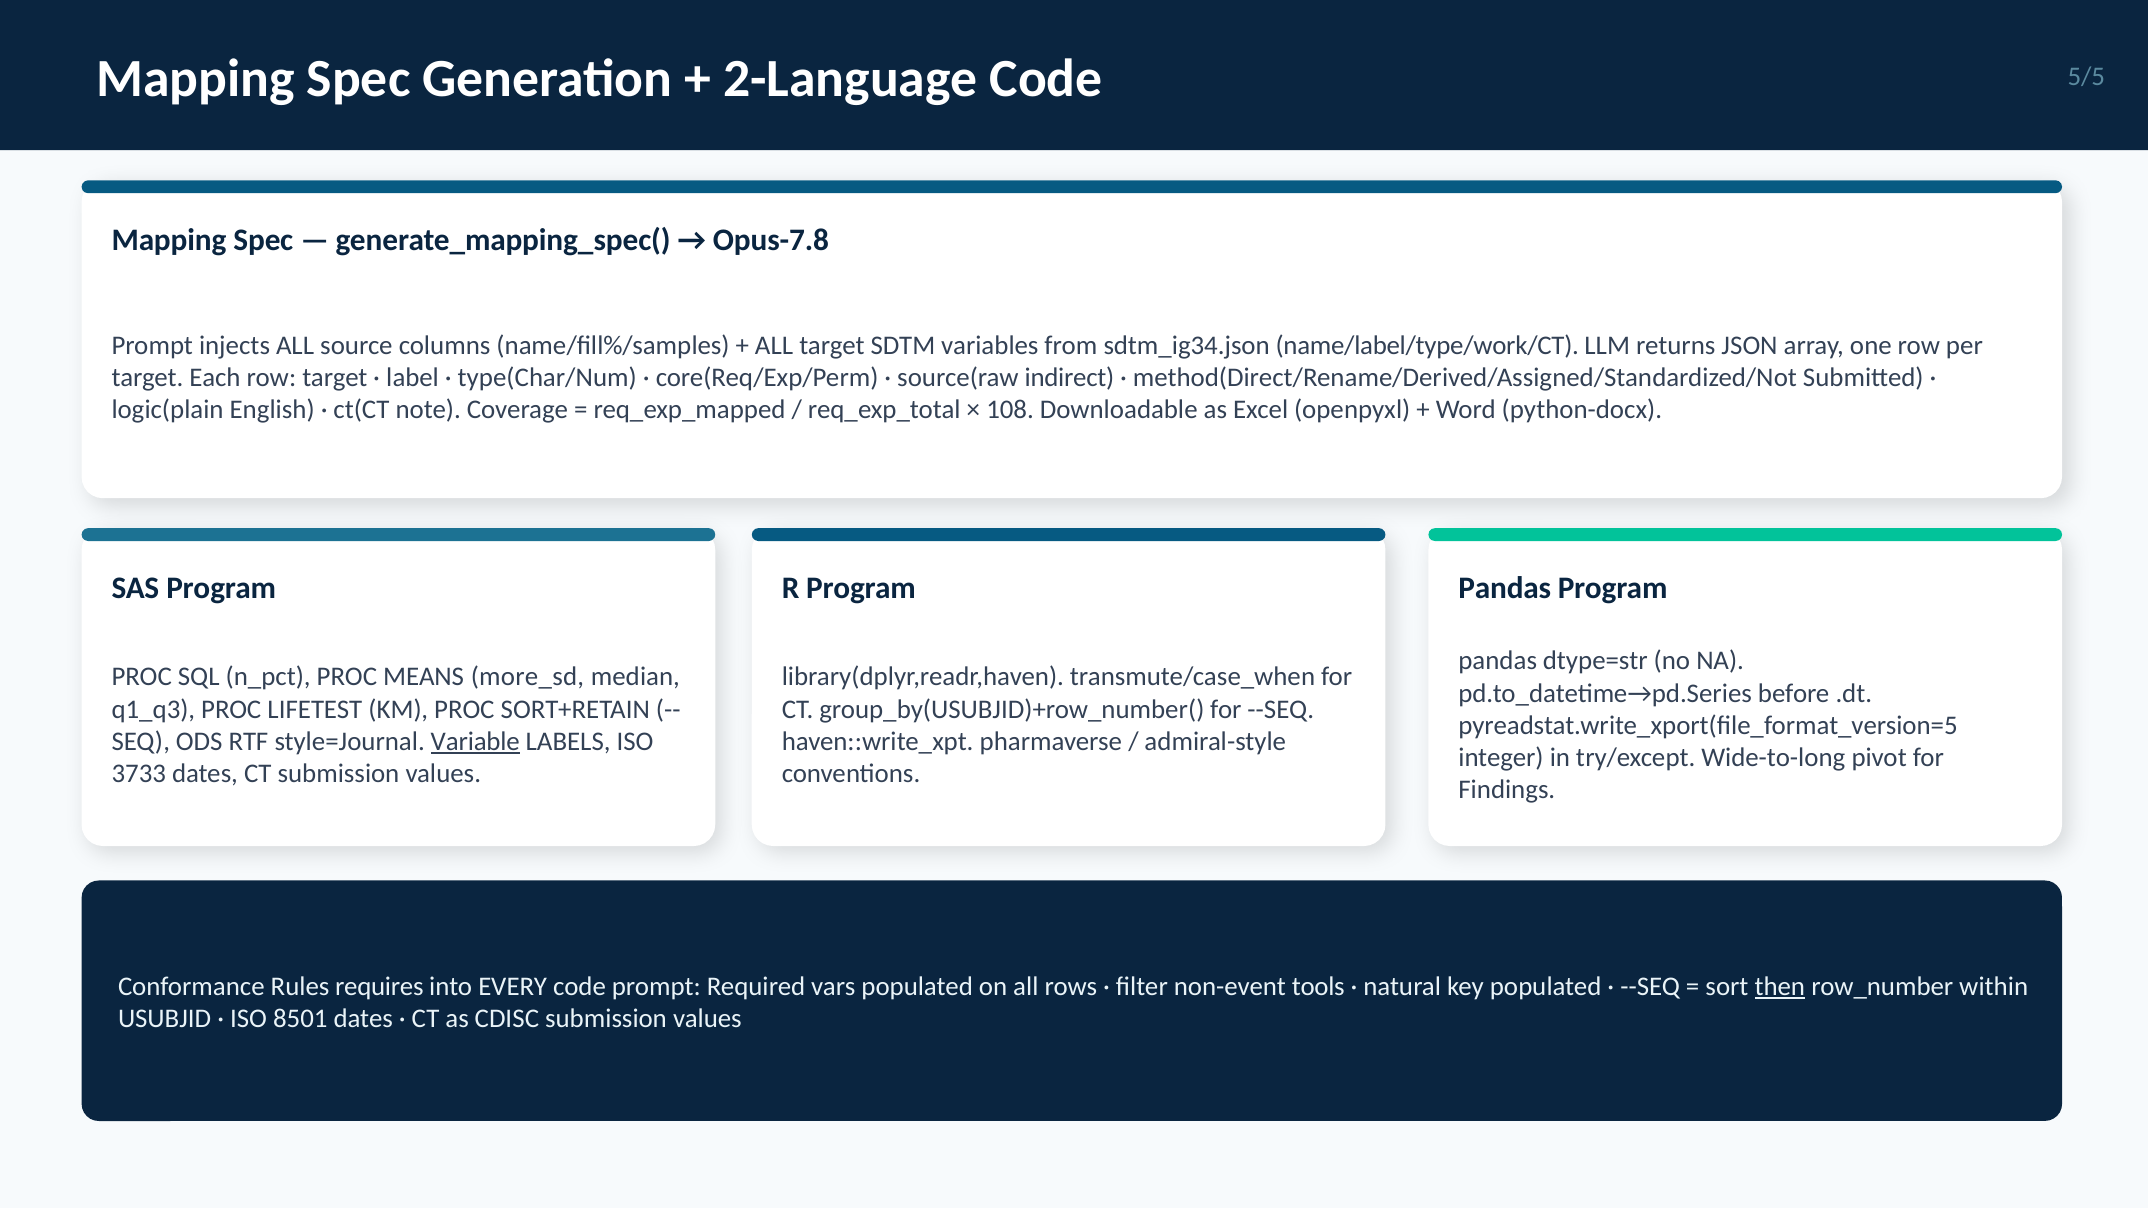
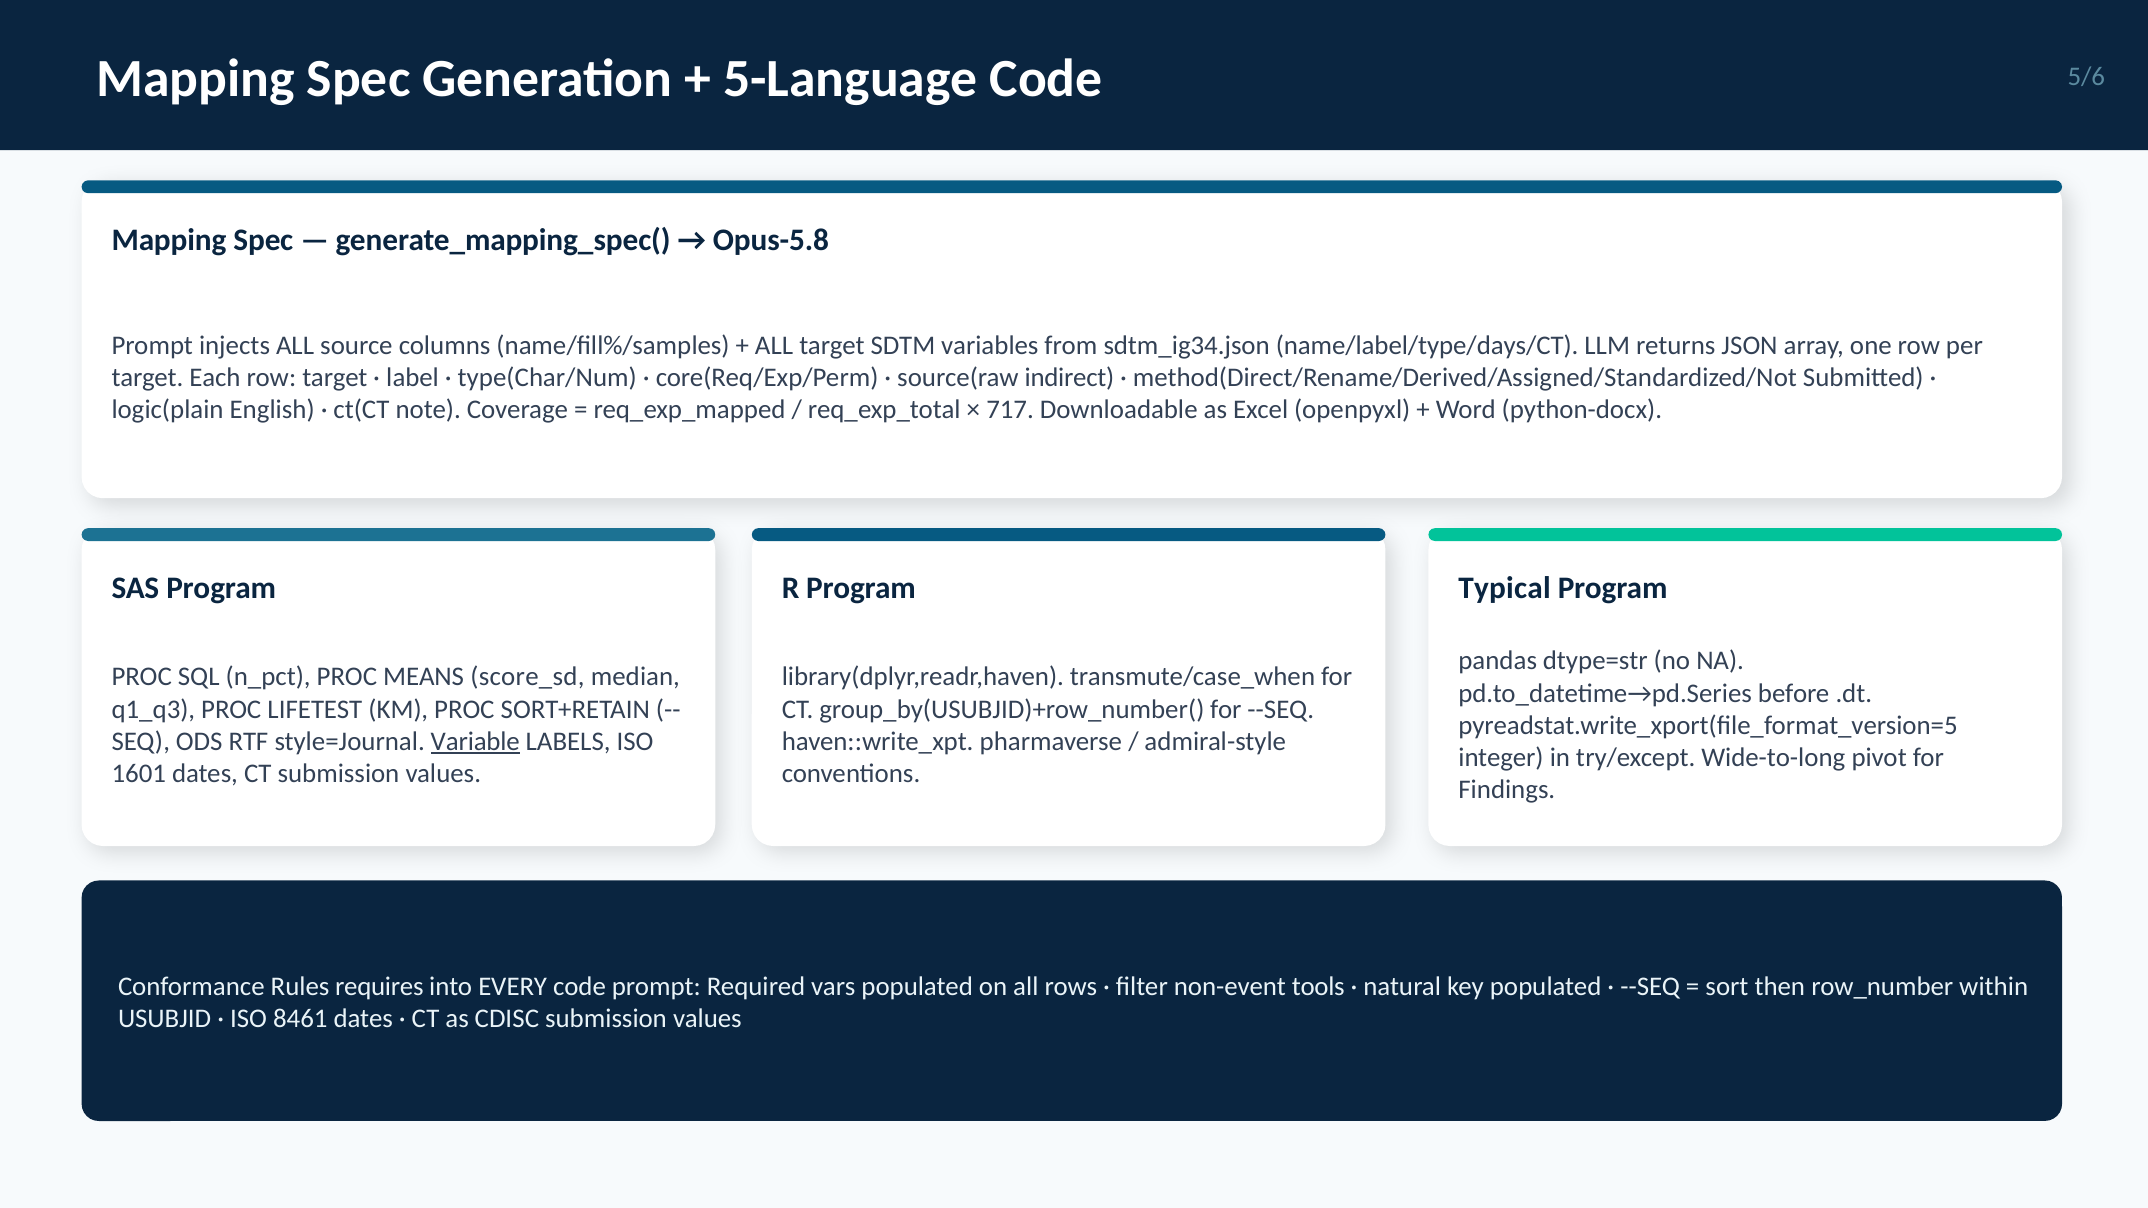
2-Language: 2-Language -> 5-Language (850, 79)
5/5: 5/5 -> 5/6 (2086, 77)
Opus-7.8: Opus-7.8 -> Opus-5.8 (771, 241)
name/label/type/work/CT: name/label/type/work/CT -> name/label/type/days/CT (1427, 345)
108: 108 -> 717 (1010, 410)
Pandas: Pandas -> Typical (1505, 588)
more_sd: more_sd -> score_sd (527, 677)
3733: 3733 -> 1601 (139, 774)
then underline: present -> none (1780, 987)
8501: 8501 -> 8461 (300, 1019)
